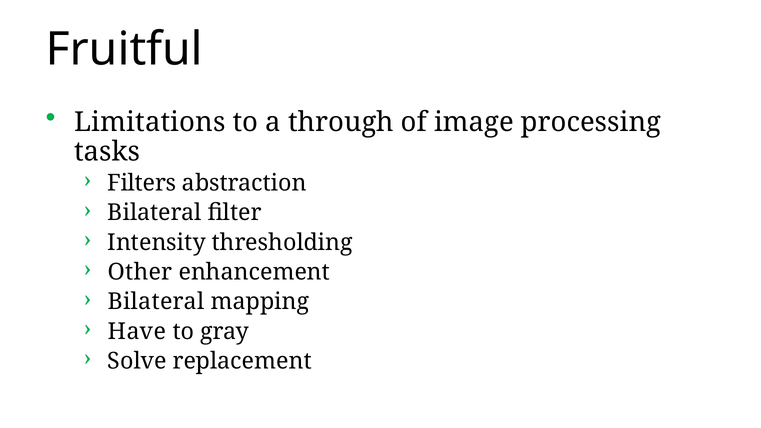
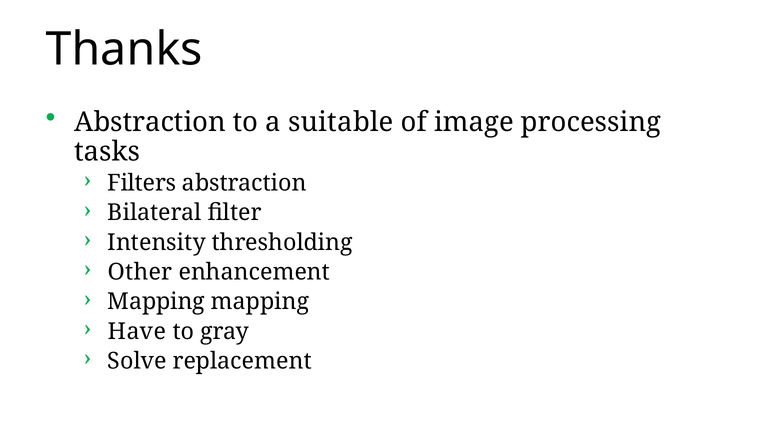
Fruitful: Fruitful -> Thanks (124, 49)
Limitations: Limitations -> Abstraction (150, 122)
through: through -> suitable (341, 122)
Bilateral: Bilateral -> Mapping (156, 302)
